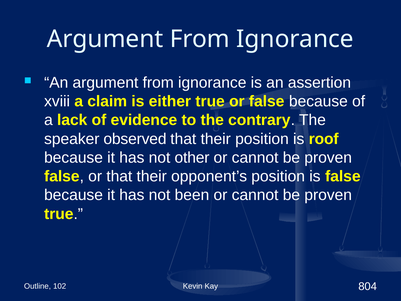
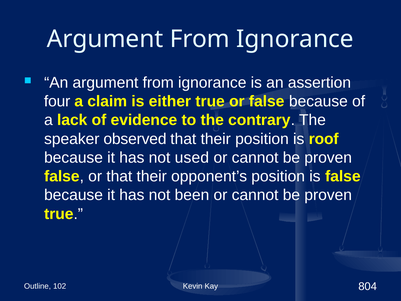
xviii: xviii -> four (57, 101)
other: other -> used (192, 158)
